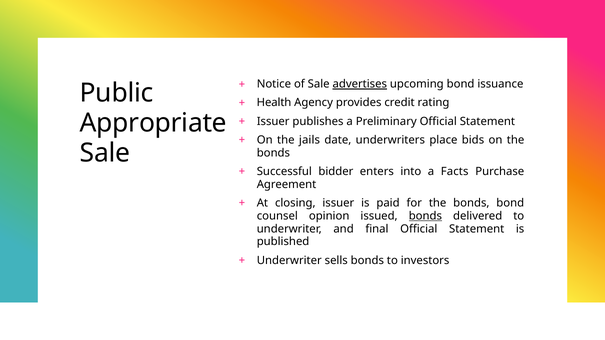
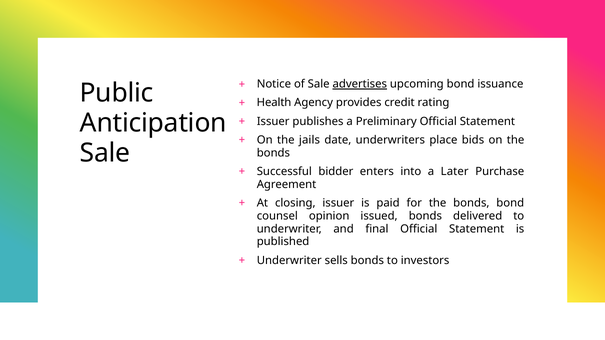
Appropriate: Appropriate -> Anticipation (153, 123)
Facts: Facts -> Later (455, 172)
bonds underline: present -> none (425, 216)
